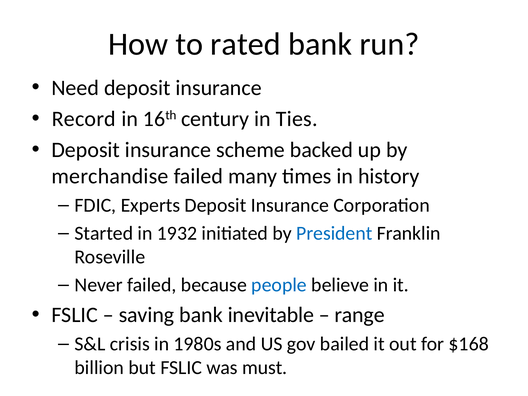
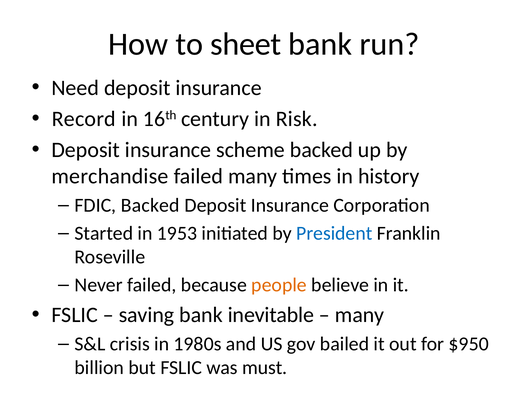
rated: rated -> sheet (246, 44)
Ties: Ties -> Risk (297, 119)
FDIC Experts: Experts -> Backed (150, 205)
1932: 1932 -> 1953 (177, 233)
people colour: blue -> orange (279, 285)
range: range -> many (360, 315)
$168: $168 -> $950 (469, 344)
